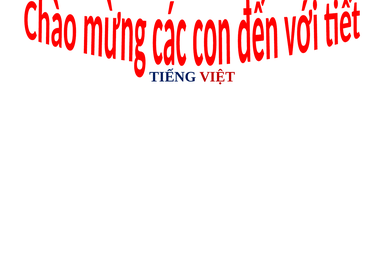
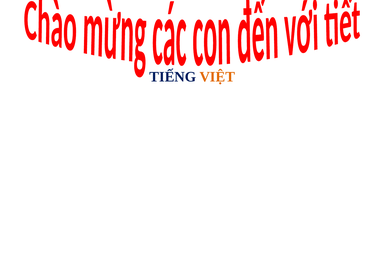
VIỆT colour: red -> orange (217, 77)
